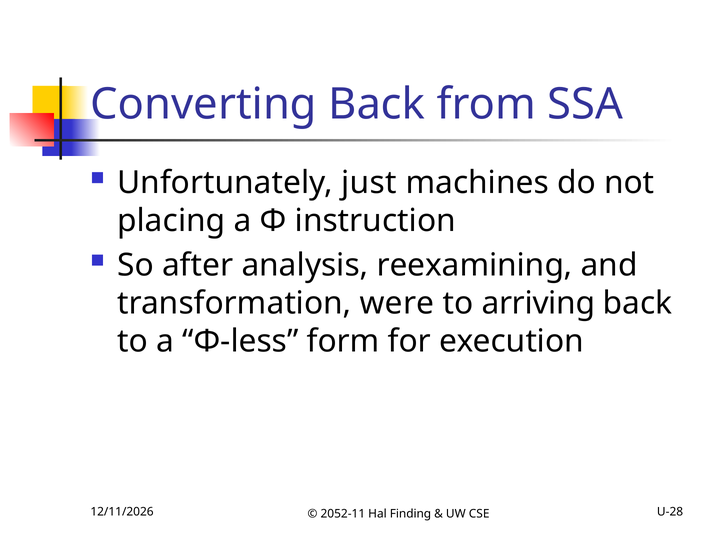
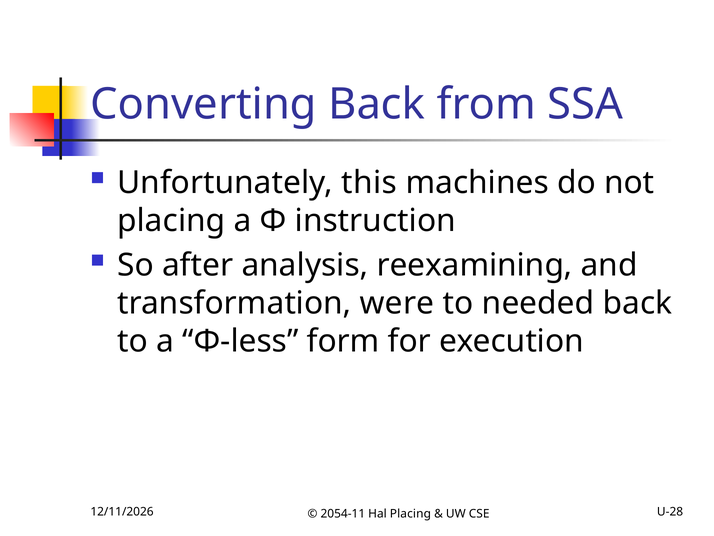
just: just -> this (369, 182)
arriving: arriving -> needed (538, 303)
2052-11: 2052-11 -> 2054-11 (343, 513)
Hal Finding: Finding -> Placing (410, 513)
